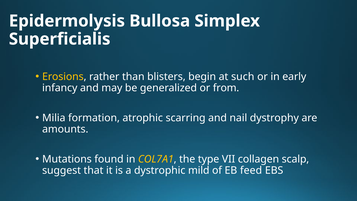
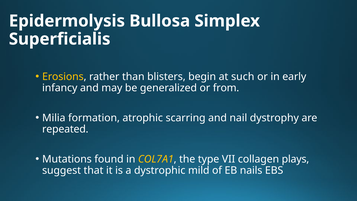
amounts: amounts -> repeated (65, 129)
scalp: scalp -> plays (295, 159)
feed: feed -> nails (251, 170)
